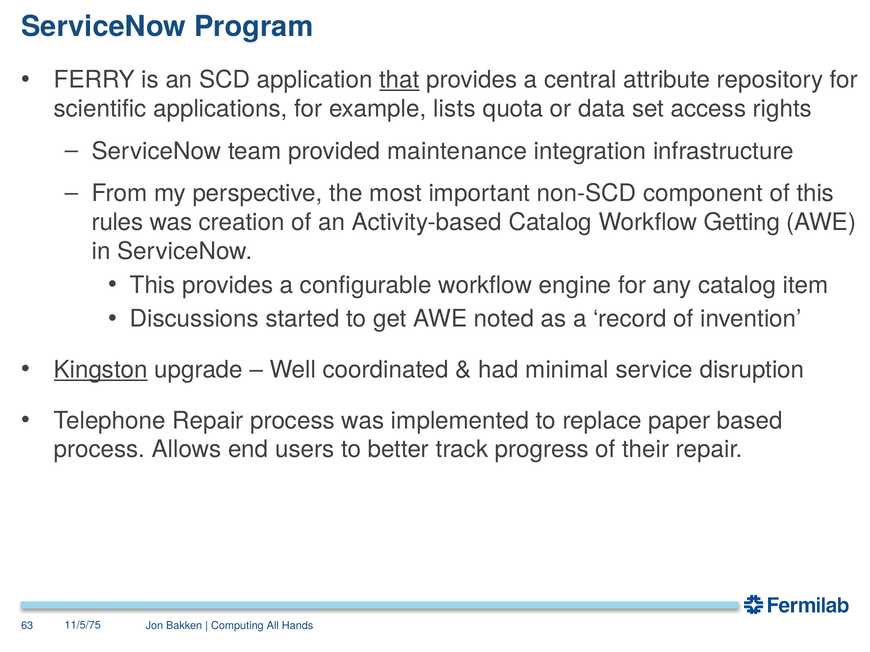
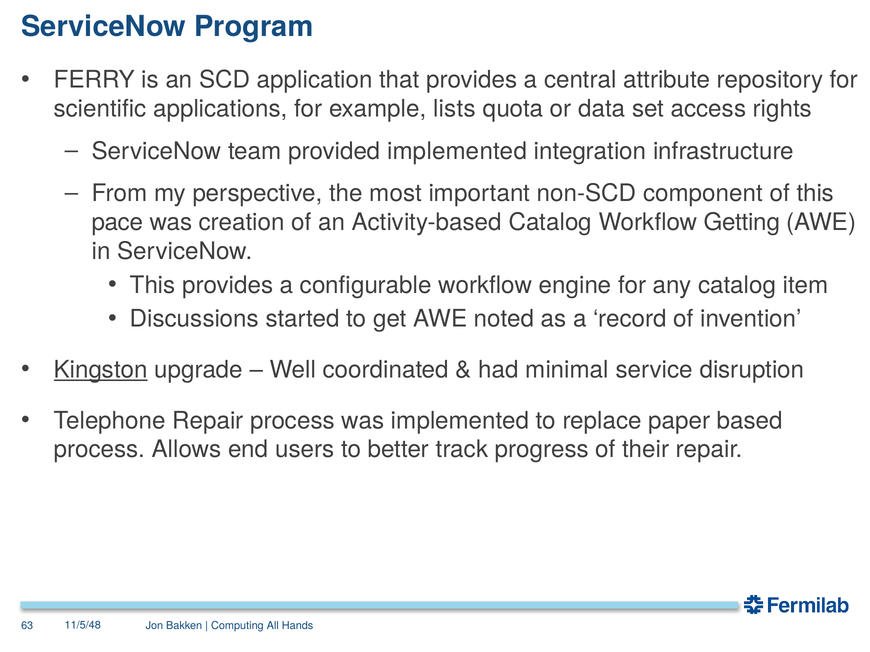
that underline: present -> none (399, 80)
provided maintenance: maintenance -> implemented (457, 151)
rules: rules -> pace (117, 223)
11/5/75: 11/5/75 -> 11/5/48 (83, 626)
